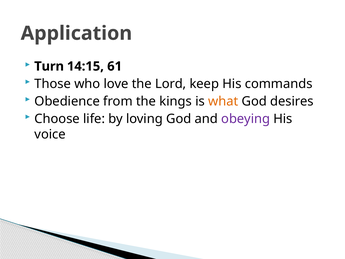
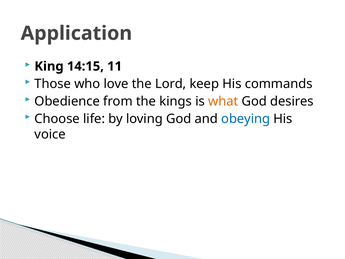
Turn: Turn -> King (49, 66)
61: 61 -> 11 (115, 66)
obeying colour: purple -> blue (246, 119)
